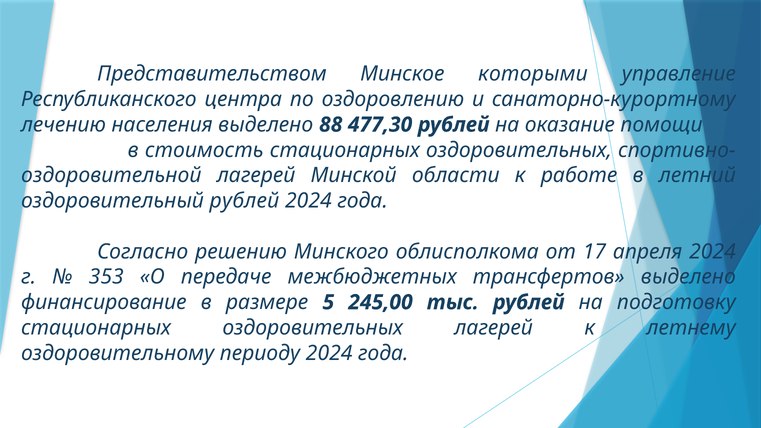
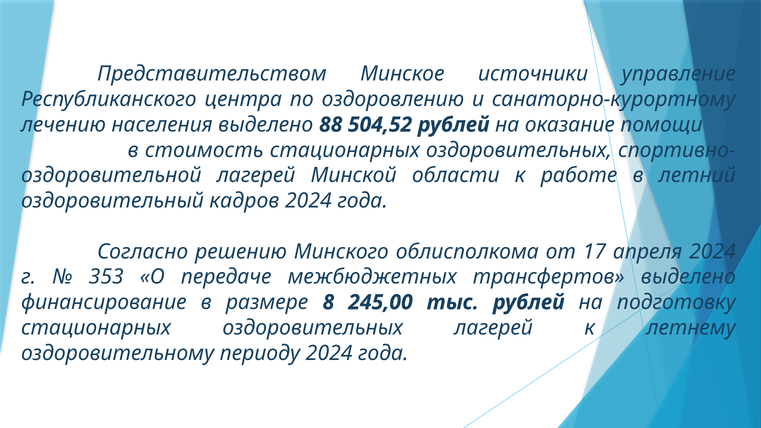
которыми: которыми -> источники (533, 74)
477,30: 477,30 -> 504,52 (380, 125)
оздоровительный рублей: рублей -> кадров (244, 201)
5: 5 -> 8 (328, 302)
